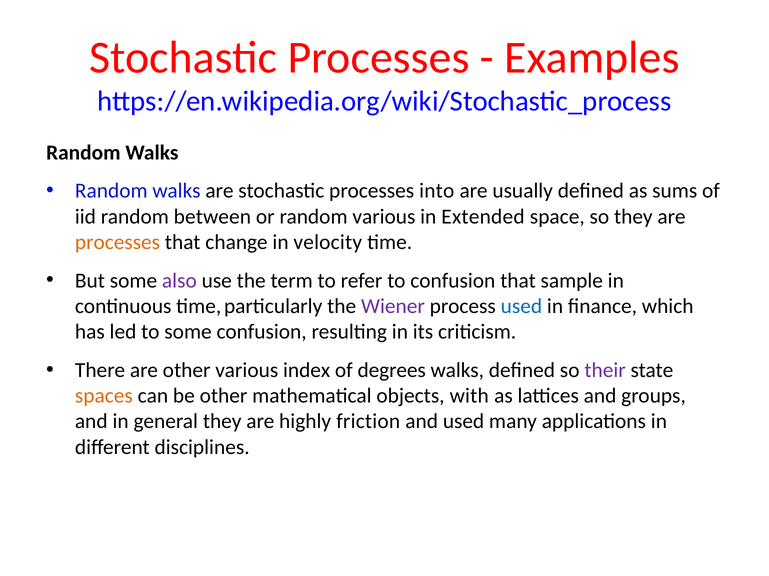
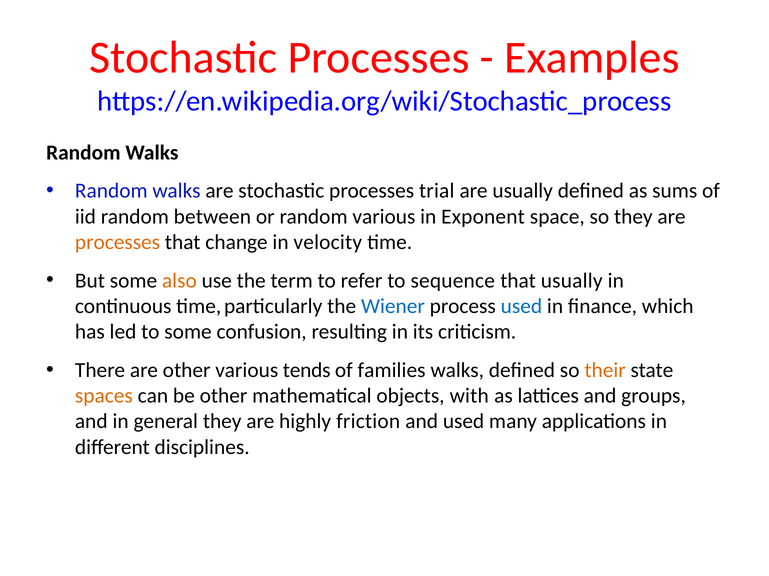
into: into -> trial (437, 191)
Extended: Extended -> Exponent (483, 217)
also colour: purple -> orange (179, 281)
to confusion: confusion -> sequence (453, 281)
that sample: sample -> usually (572, 281)
Wiener colour: purple -> blue (393, 307)
index: index -> tends (307, 371)
degrees: degrees -> families (392, 371)
their colour: purple -> orange (605, 371)
